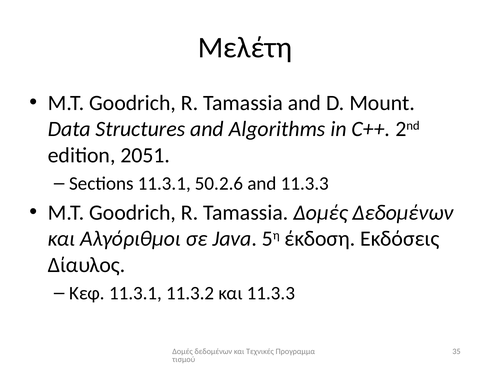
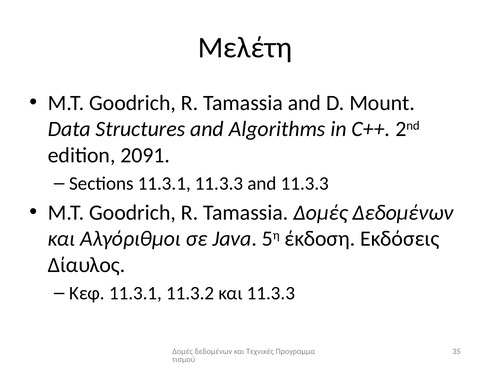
2051: 2051 -> 2091 (145, 155)
11.3.1 50.2.6: 50.2.6 -> 11.3.3 (219, 183)
